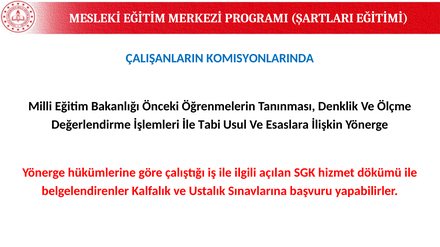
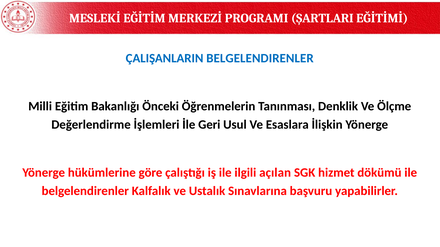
ÇALIŞANLARIN KOMISYONLARINDA: KOMISYONLARINDA -> BELGELENDIRENLER (260, 58)
Tabi: Tabi -> Geri (209, 125)
